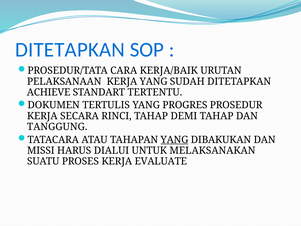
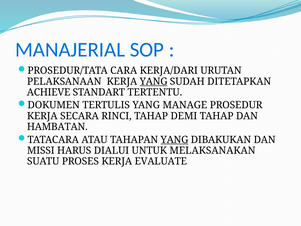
DITETAPKAN: DITETAPKAN -> MANAJERIAL (70, 50)
KERJA/BAIK: KERJA/BAIK -> KERJA/DARI (169, 71)
YANG underline: none -> present (154, 81)
PROGRES: PROGRES -> MANAGE (185, 105)
TANGGUNG: TANGGUNG -> HAMBATAN (57, 127)
